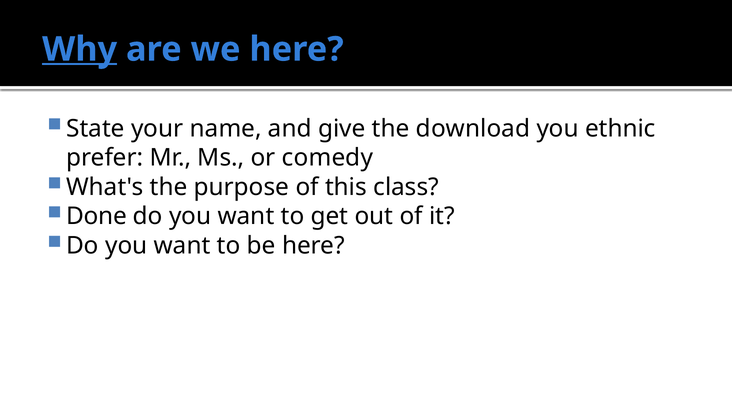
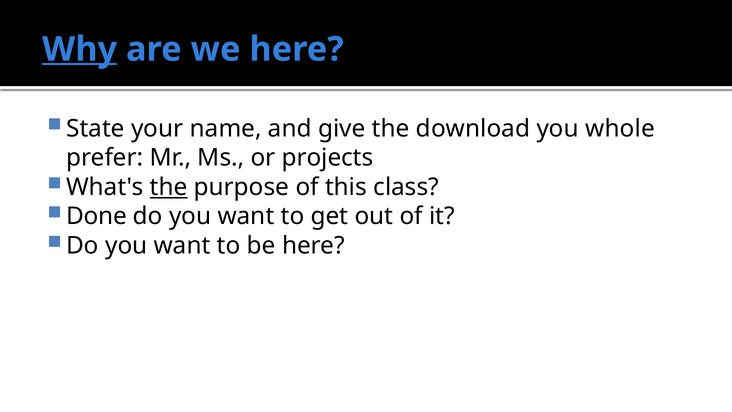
ethnic: ethnic -> whole (620, 128)
comedy: comedy -> projects (328, 158)
the underline: none -> present (169, 187)
